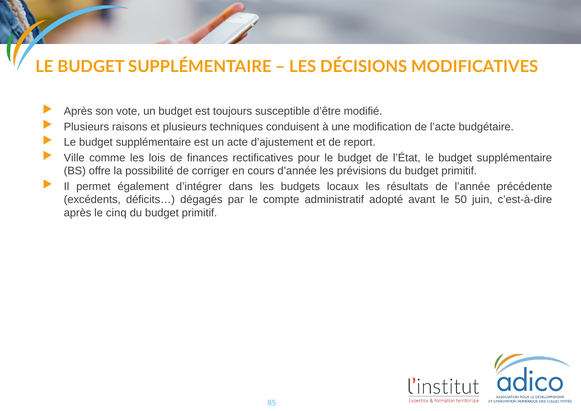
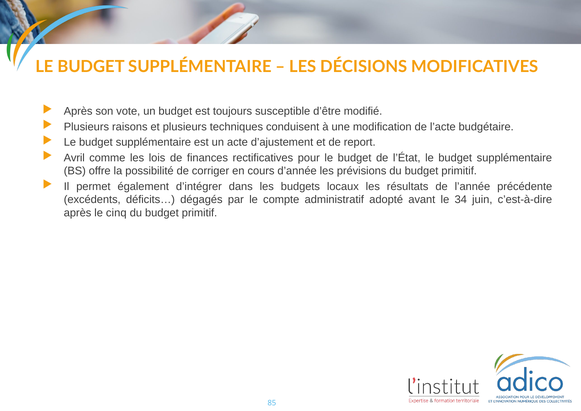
Ville: Ville -> Avril (74, 158)
50: 50 -> 34 (461, 200)
